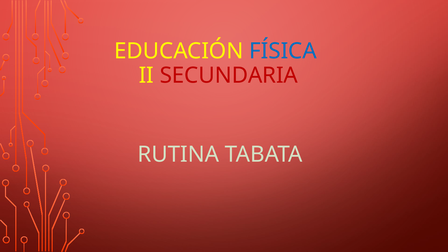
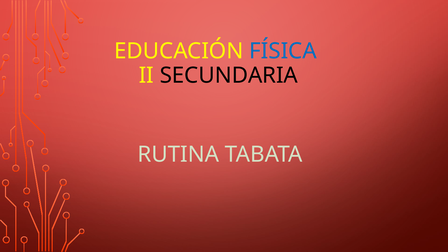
SECUNDARIA colour: red -> black (229, 75)
